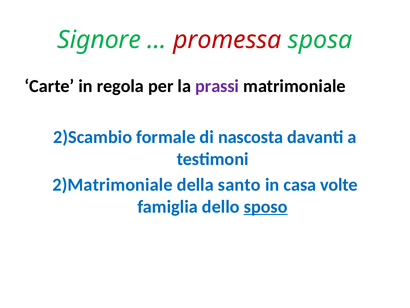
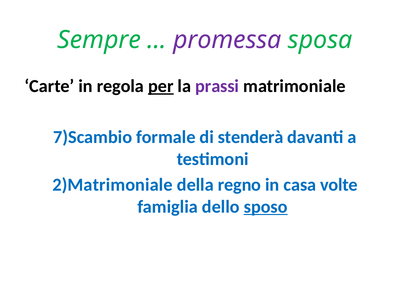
Signore: Signore -> Sempre (99, 40)
promessa colour: red -> purple (227, 40)
per underline: none -> present (161, 86)
2)Scambio: 2)Scambio -> 7)Scambio (93, 137)
nascosta: nascosta -> stenderà (251, 137)
santo: santo -> regno (240, 184)
